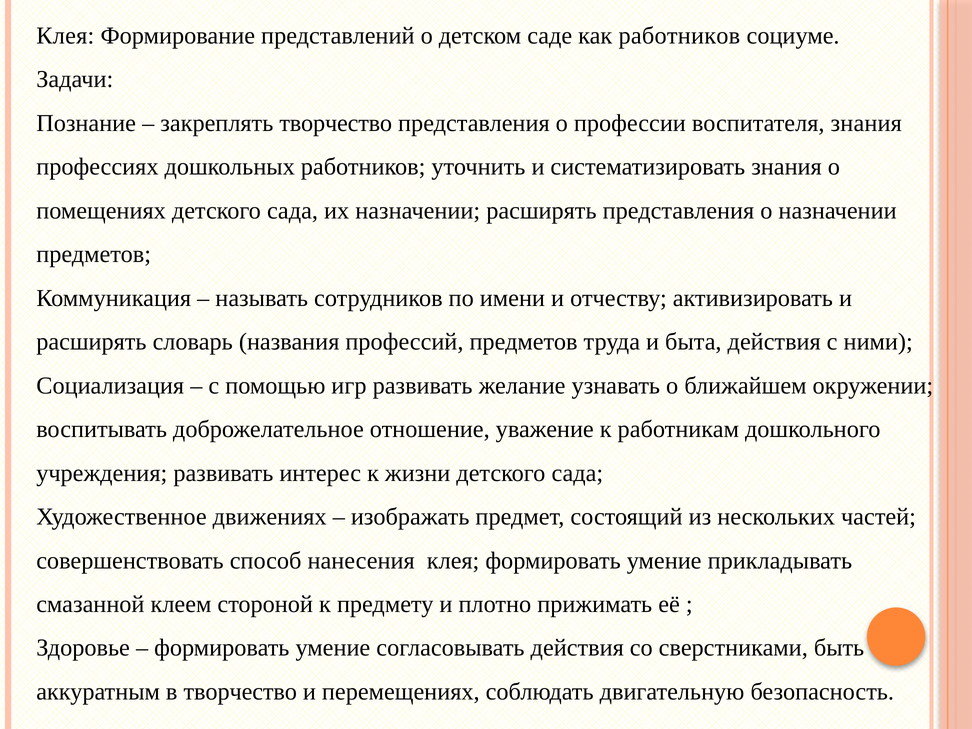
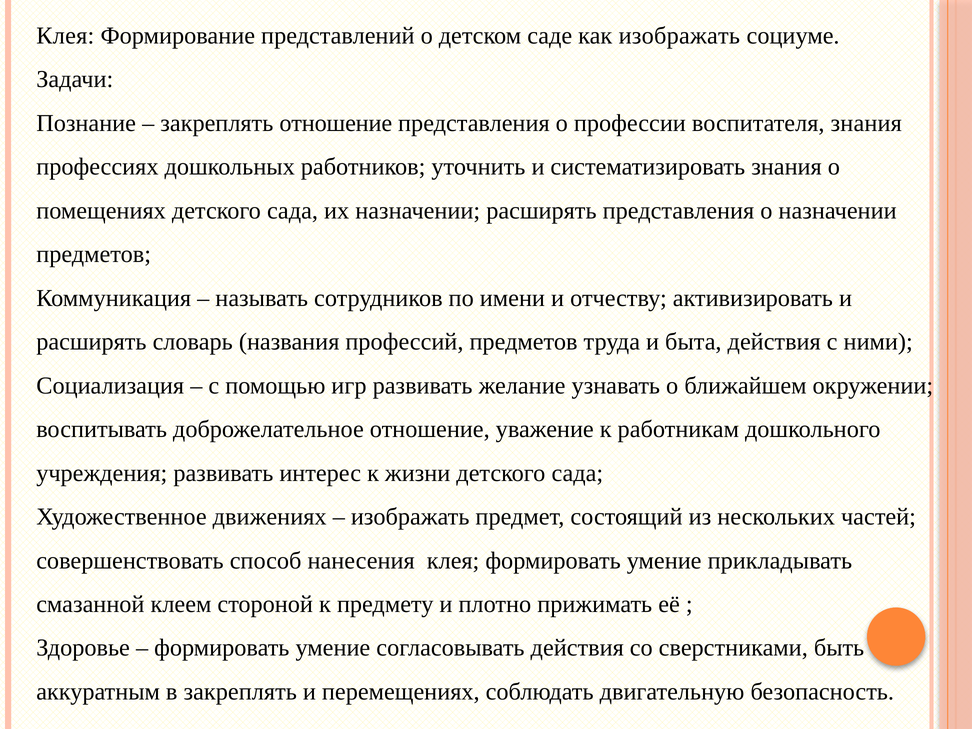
как работников: работников -> изображать (679, 36)
закреплять творчество: творчество -> отношение (336, 123)
в творчество: творчество -> закреплять (240, 692)
